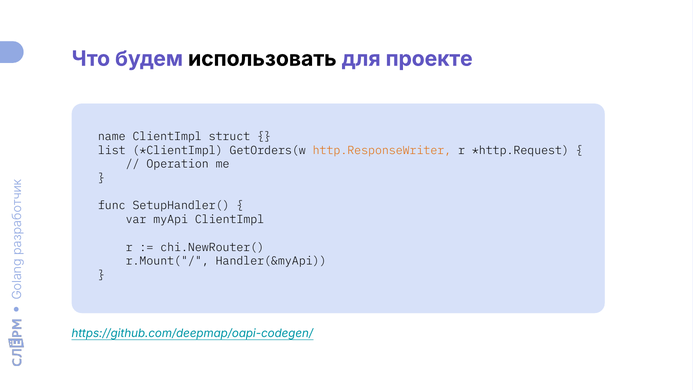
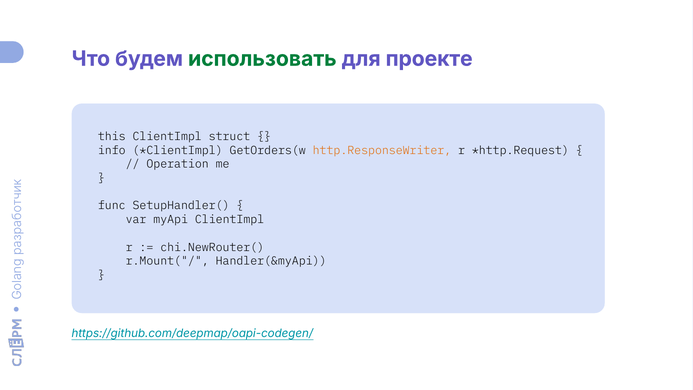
использовать colour: black -> green (262, 59)
name: name -> this (112, 136)
list: list -> info (112, 150)
